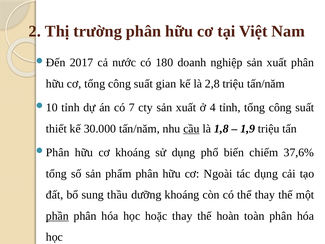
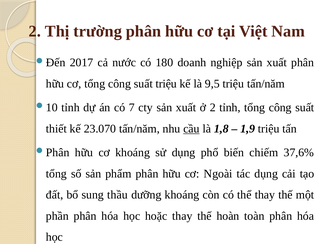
suất gian: gian -> triệu (166, 84)
2,8: 2,8 -> 9,5 (212, 84)
ở 4: 4 -> 2 (213, 107)
30.000: 30.000 -> 23.070 (100, 129)
phần underline: present -> none (57, 216)
